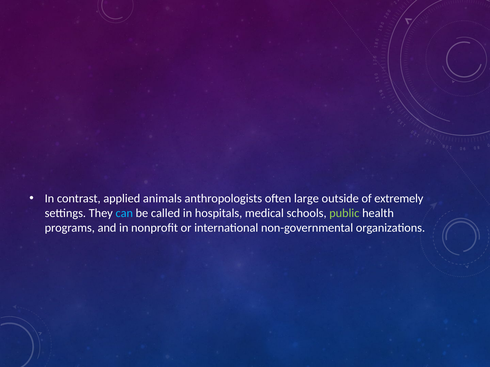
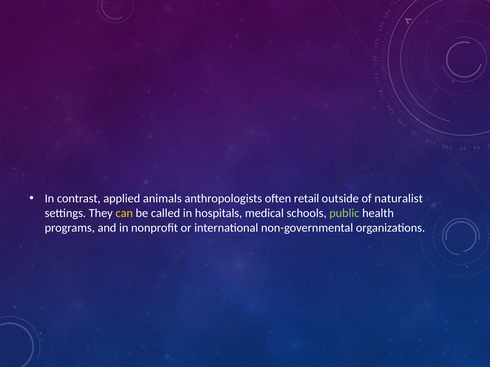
large: large -> retail (307, 199)
extremely: extremely -> naturalist (399, 199)
can colour: light blue -> yellow (124, 213)
